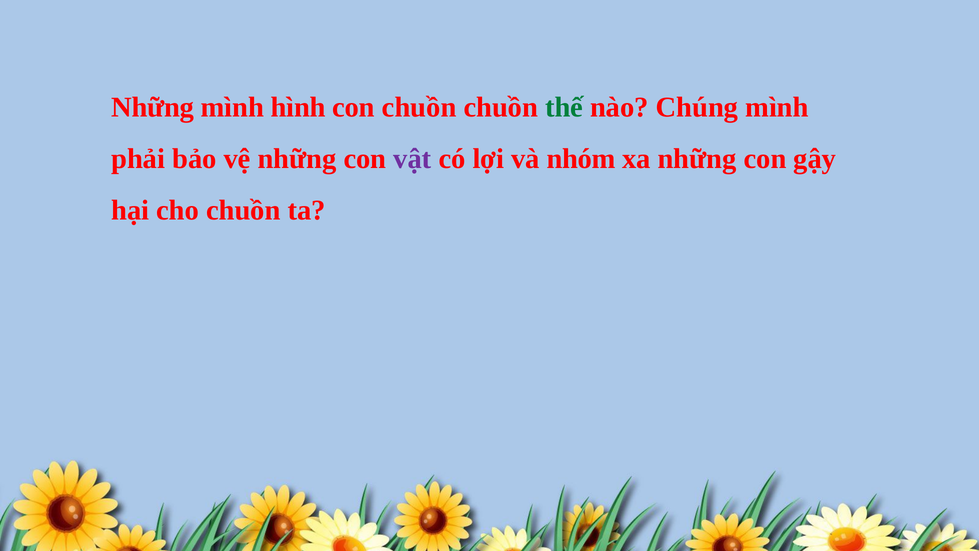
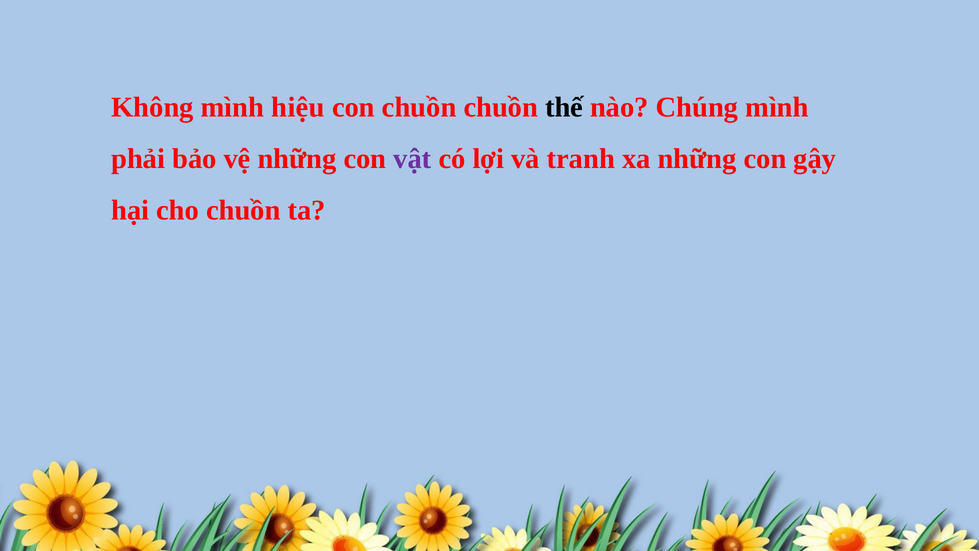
Những: Những -> Không (152, 107)
hình: hình -> hiệu (298, 107)
thế colour: green -> black (564, 107)
nhóm: nhóm -> tranh (581, 159)
